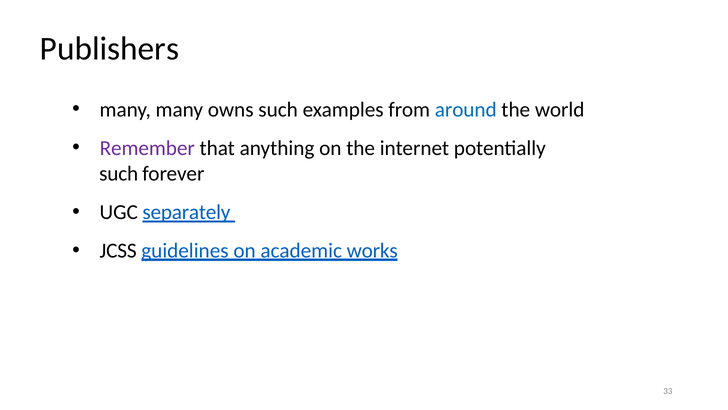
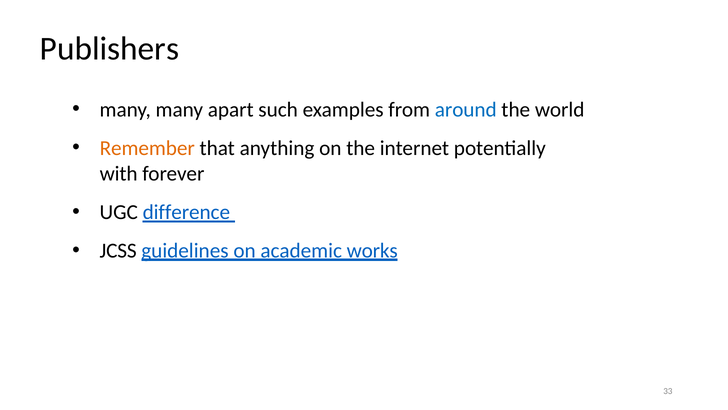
owns: owns -> apart (231, 109)
Remember colour: purple -> orange (147, 148)
such: such -> with (119, 173)
separately: separately -> difference (186, 212)
